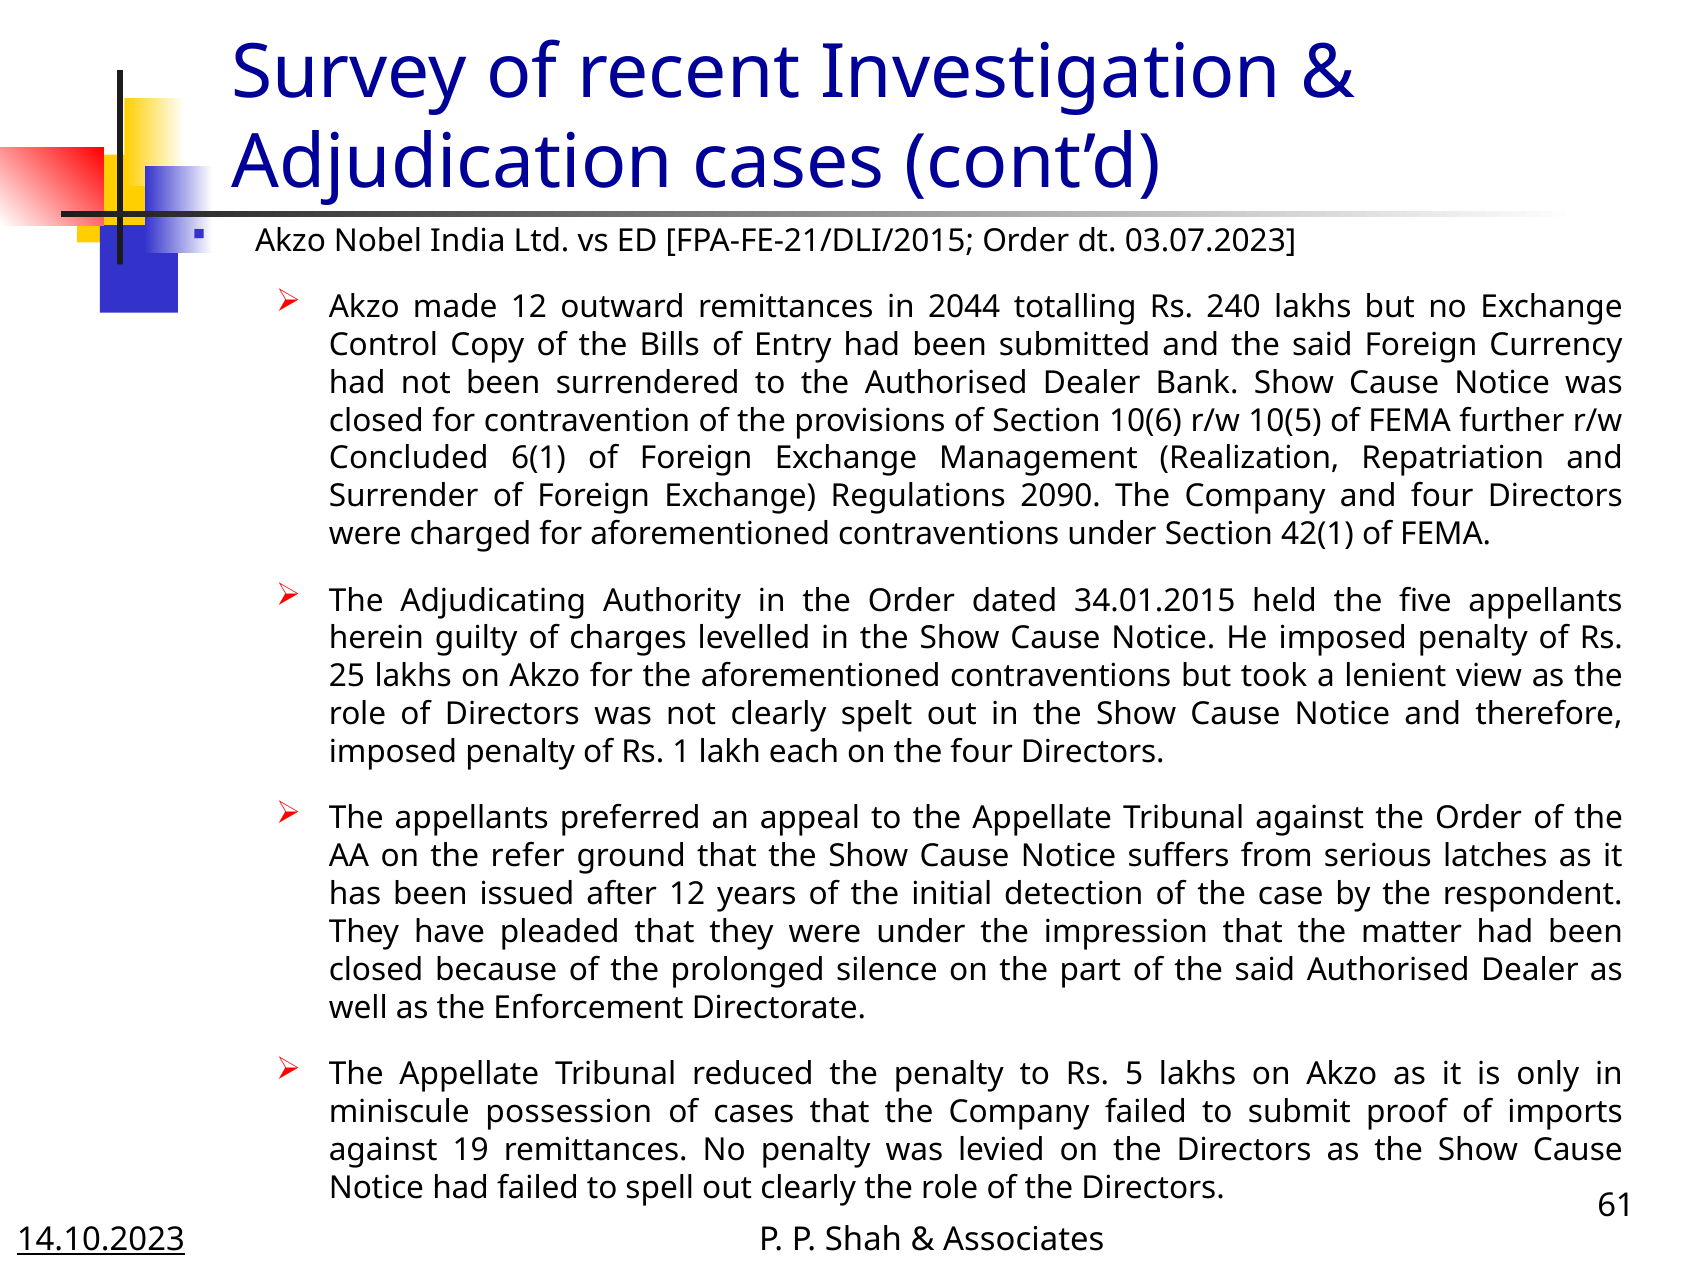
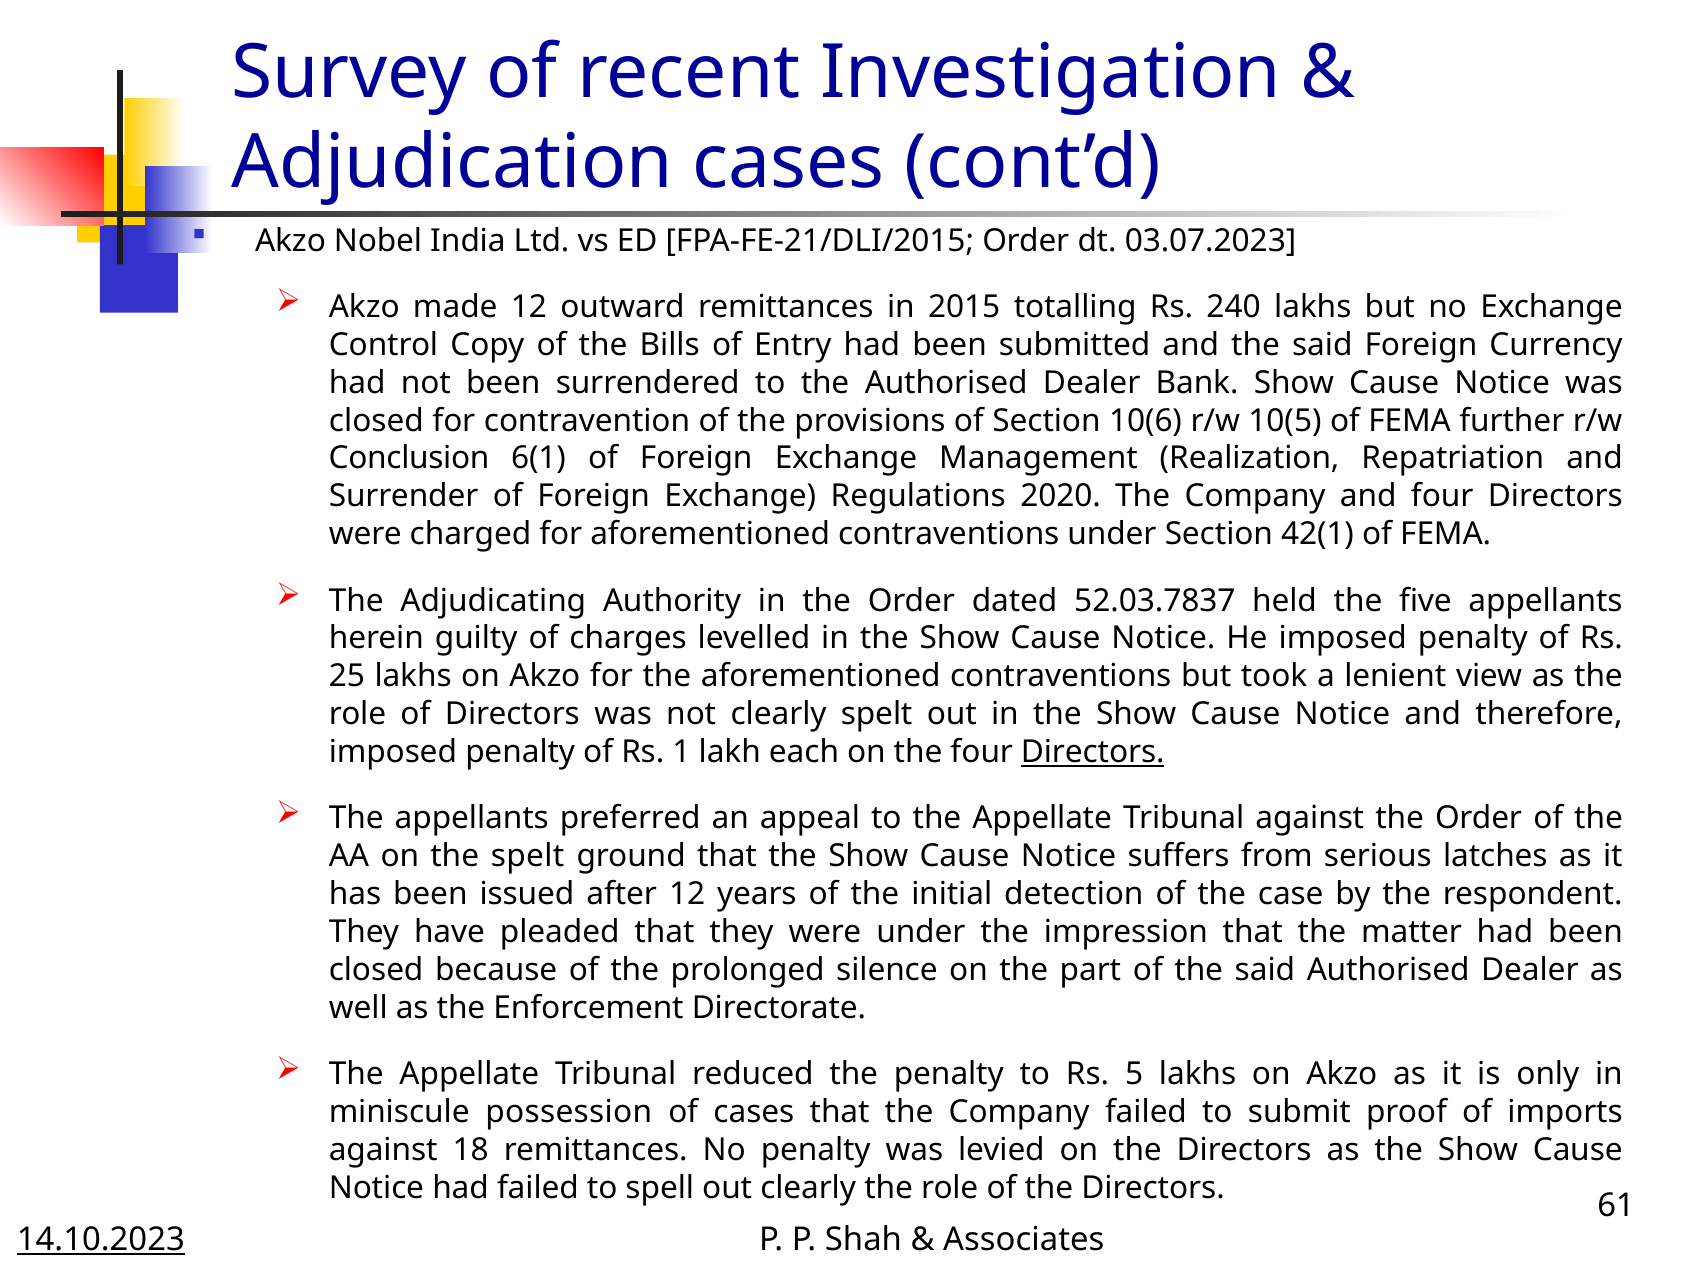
2044: 2044 -> 2015 (964, 307)
Concluded: Concluded -> Conclusion (409, 459)
2090: 2090 -> 2020 (1061, 496)
34.01.2015: 34.01.2015 -> 52.03.7837 (1155, 601)
Directors underline: none -> present (1093, 752)
the refer: refer -> spelt (528, 856)
19: 19 -> 18 (471, 1150)
